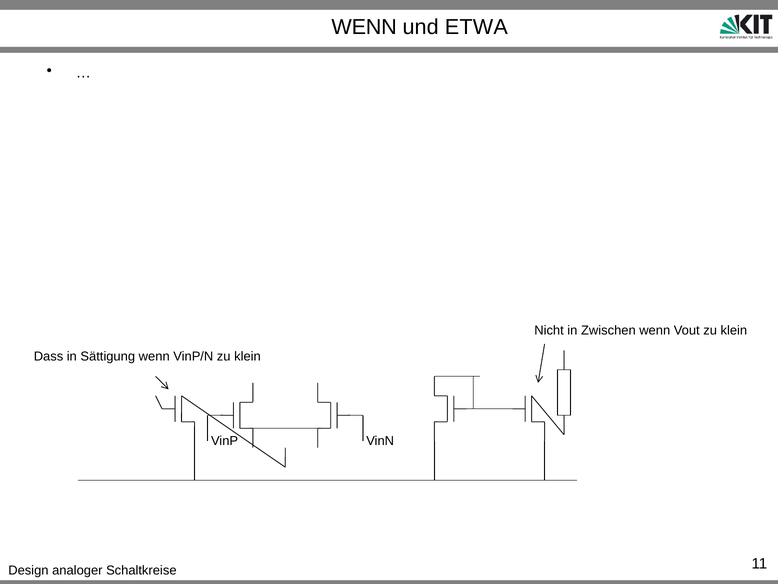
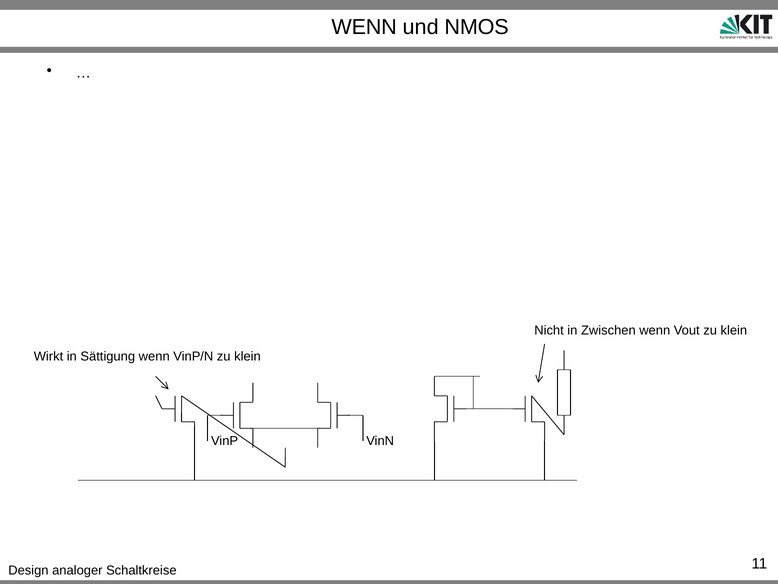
ETWA: ETWA -> NMOS (477, 27)
Dass: Dass -> Wirkt (48, 356)
